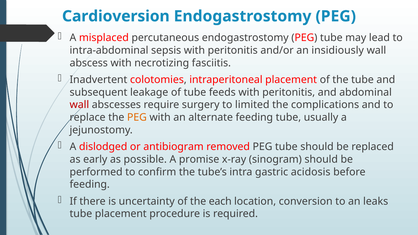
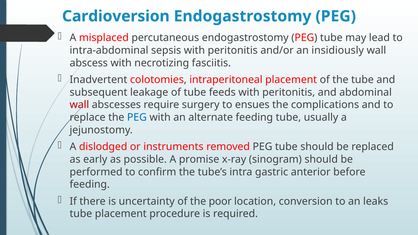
limited: limited -> ensues (252, 105)
PEG colour: orange -> blue (137, 117)
antibiogram: antibiogram -> instruments (173, 147)
acidosis: acidosis -> anterior (311, 172)
each: each -> poor (220, 201)
